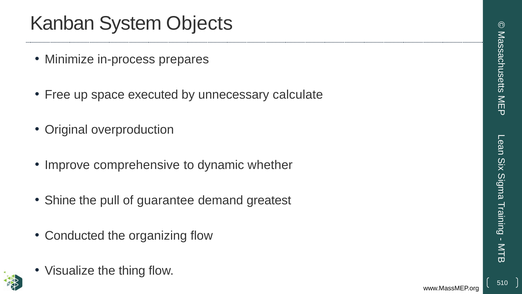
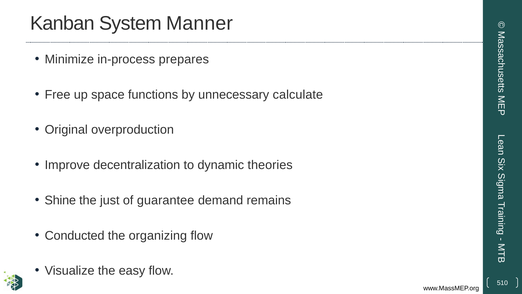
Objects: Objects -> Manner (200, 23)
executed: executed -> functions (153, 94)
comprehensive: comprehensive -> decentralization (137, 165)
whether: whether -> theories (270, 165)
pull: pull -> just (110, 200)
greatest: greatest -> remains (269, 200)
thing: thing -> easy (132, 270)
